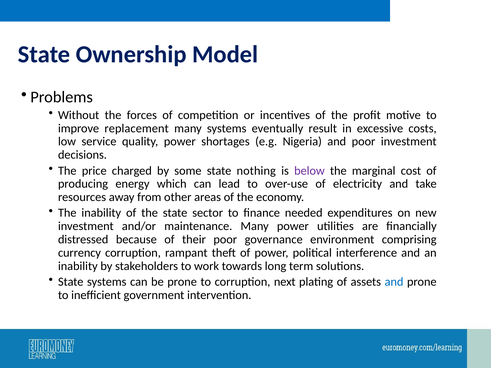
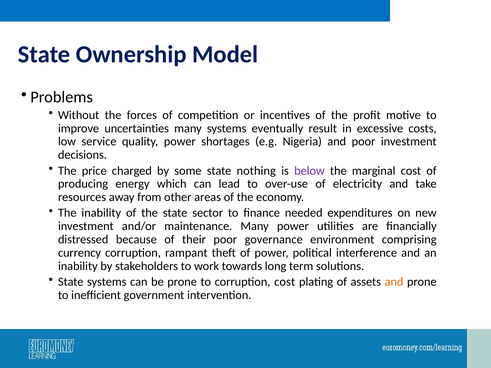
replacement: replacement -> uncertainties (137, 128)
corruption next: next -> cost (285, 282)
and colour: blue -> orange (394, 282)
